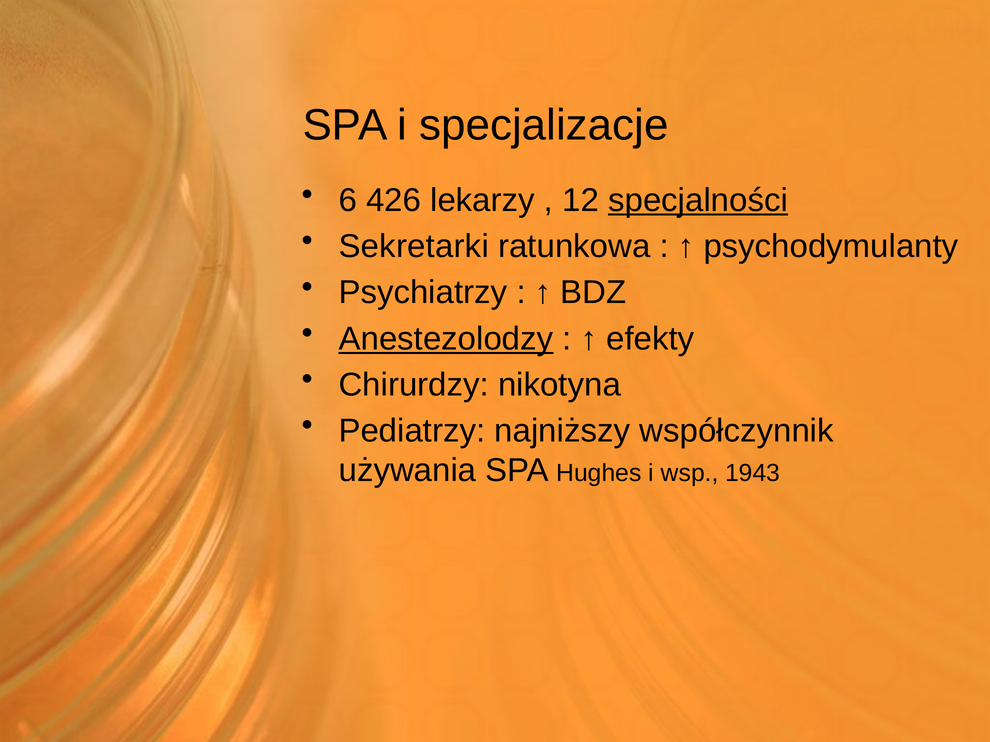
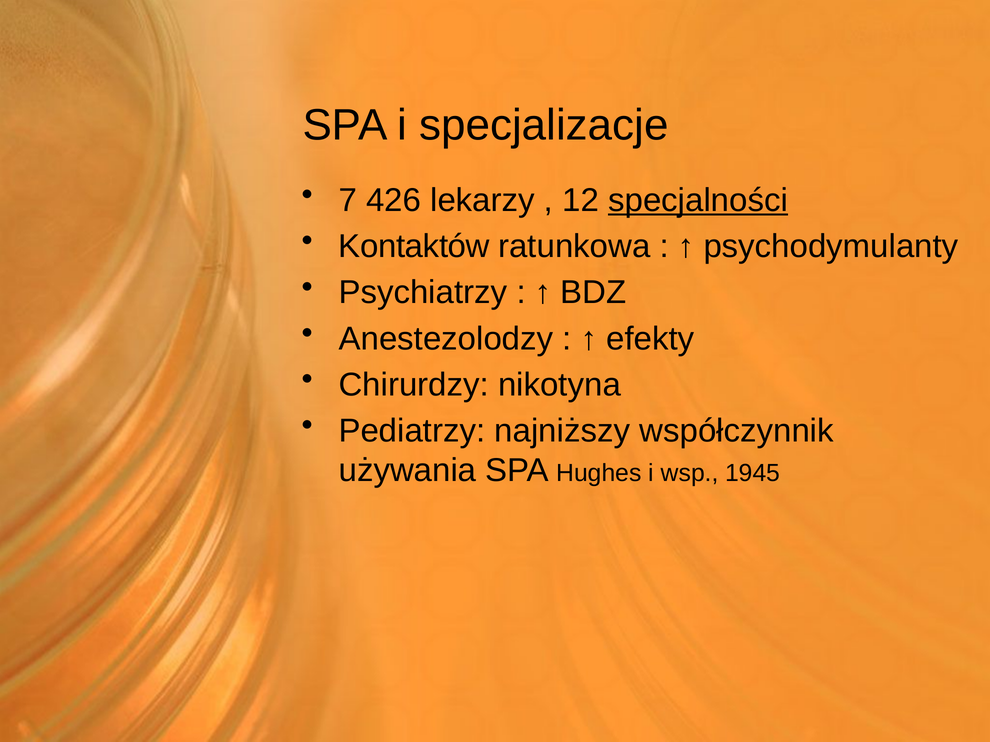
6: 6 -> 7 (348, 200)
Sekretarki: Sekretarki -> Kontaktów (414, 247)
Anestezolodzy underline: present -> none (446, 339)
1943: 1943 -> 1945 (753, 474)
